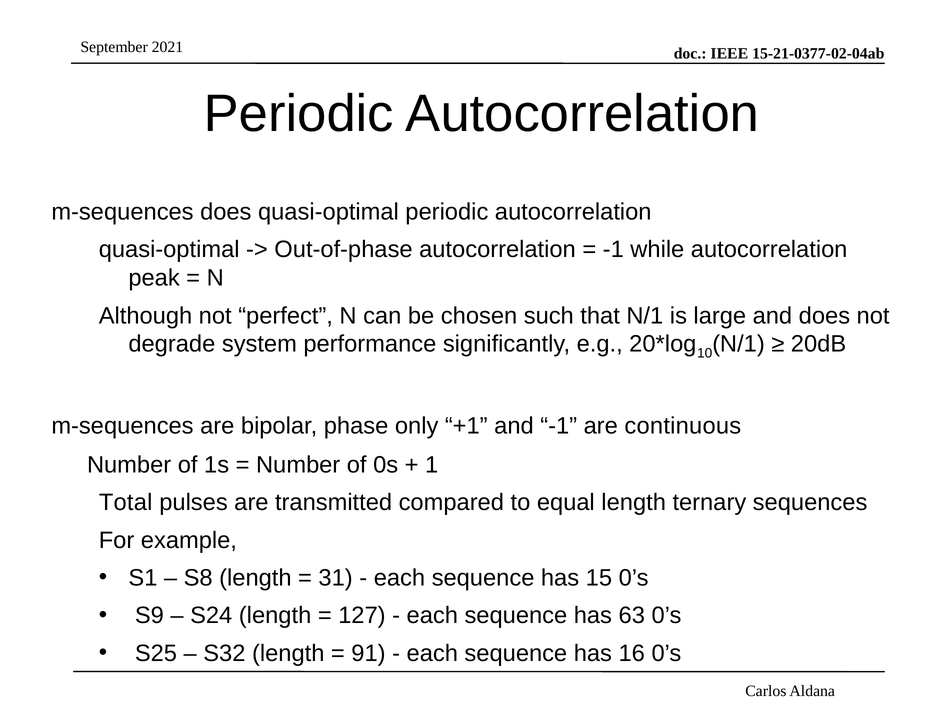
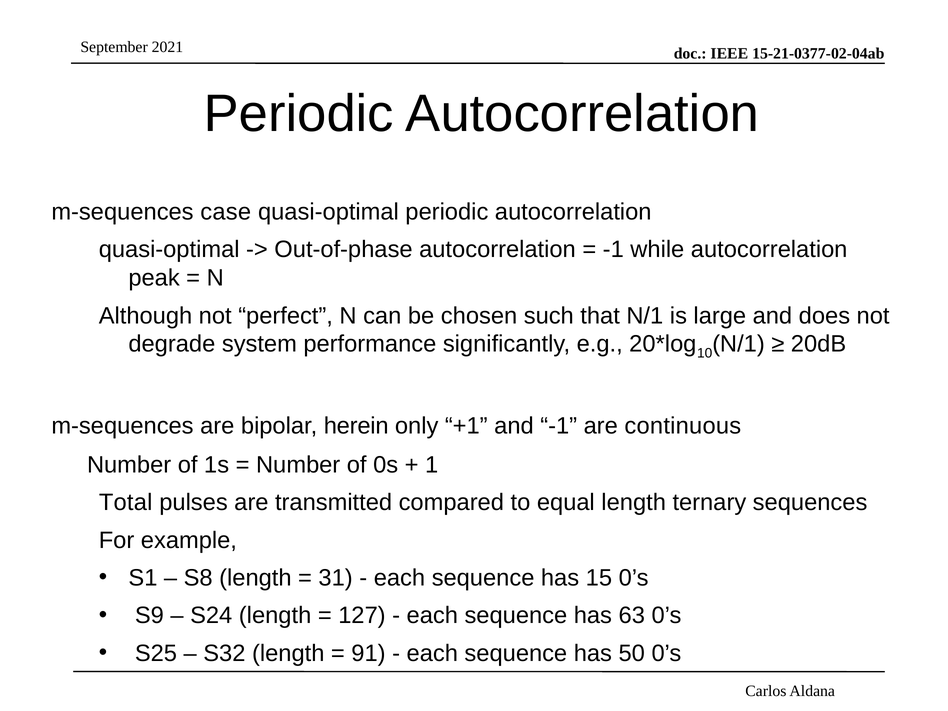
m-sequences does: does -> case (226, 212)
phase: phase -> herein (356, 426)
16: 16 -> 50 (632, 653)
